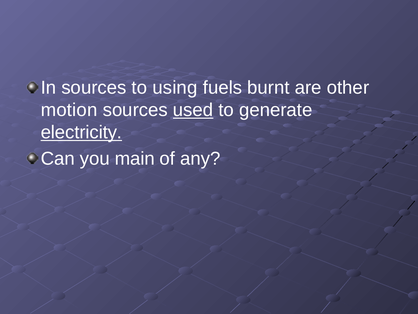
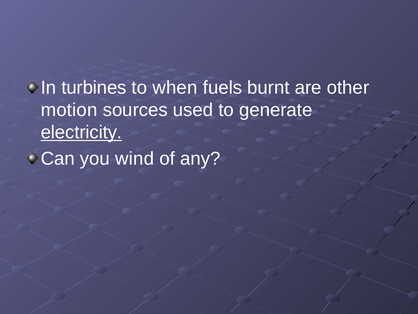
In sources: sources -> turbines (94, 88)
using: using -> when (175, 88)
used underline: present -> none (193, 110)
main: main -> wind (135, 158)
